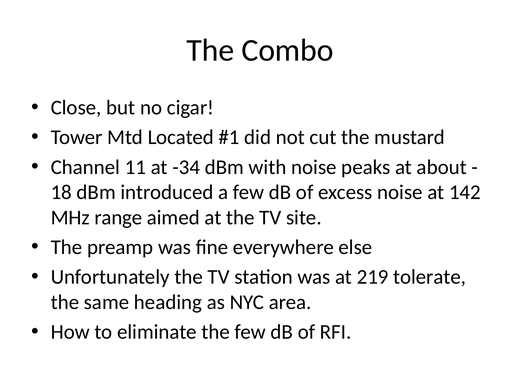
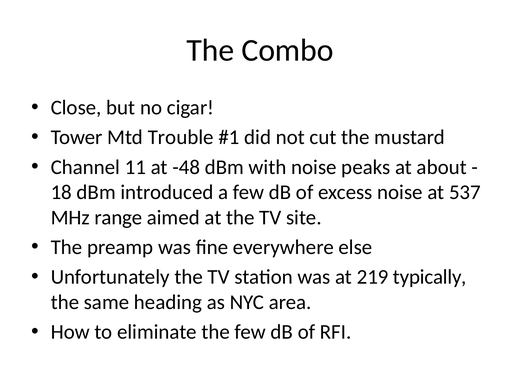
Located: Located -> Trouble (181, 137)
-34: -34 -> -48 (186, 167)
142: 142 -> 537 (465, 192)
tolerate: tolerate -> typically (430, 277)
